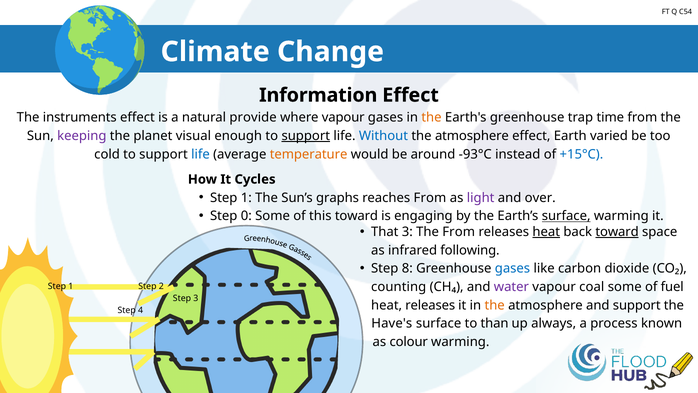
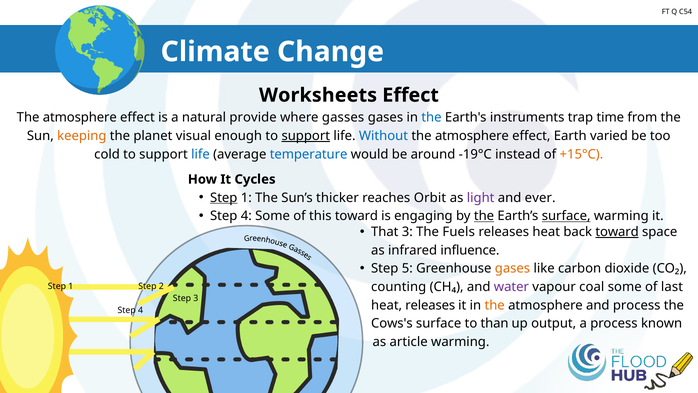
Information: Information -> Worksheets (318, 95)
instruments: instruments -> atmosphere (80, 117)
where vapour: vapour -> gasses (343, 117)
the colour: orange -> blue (431, 117)
Earth's greenhouse: greenhouse -> instruments (527, 117)
keeping colour: purple -> orange (82, 136)
temperature colour: orange -> blue (309, 154)
-93°C: -93°C -> -19°C (475, 154)
+15°C colour: blue -> orange (581, 154)
Step underline: none -> present (224, 197)
graphs: graphs -> thicker (337, 197)
reaches From: From -> Orbit (430, 197)
over: over -> ever (540, 197)
0: 0 -> 4 (246, 216)
the underline: none -> present (484, 216)
The From: From -> Fuels (459, 232)
heat underline: present -> none (546, 232)
following: following -> influence (470, 250)
8: 8 -> 5 (407, 268)
gases colour: blue -> orange (512, 268)
fuel: fuel -> last (672, 287)
and support: support -> process (637, 305)
Have's: Have's -> Cows's (392, 323)
always: always -> output (554, 323)
colour: colour -> article (409, 342)
